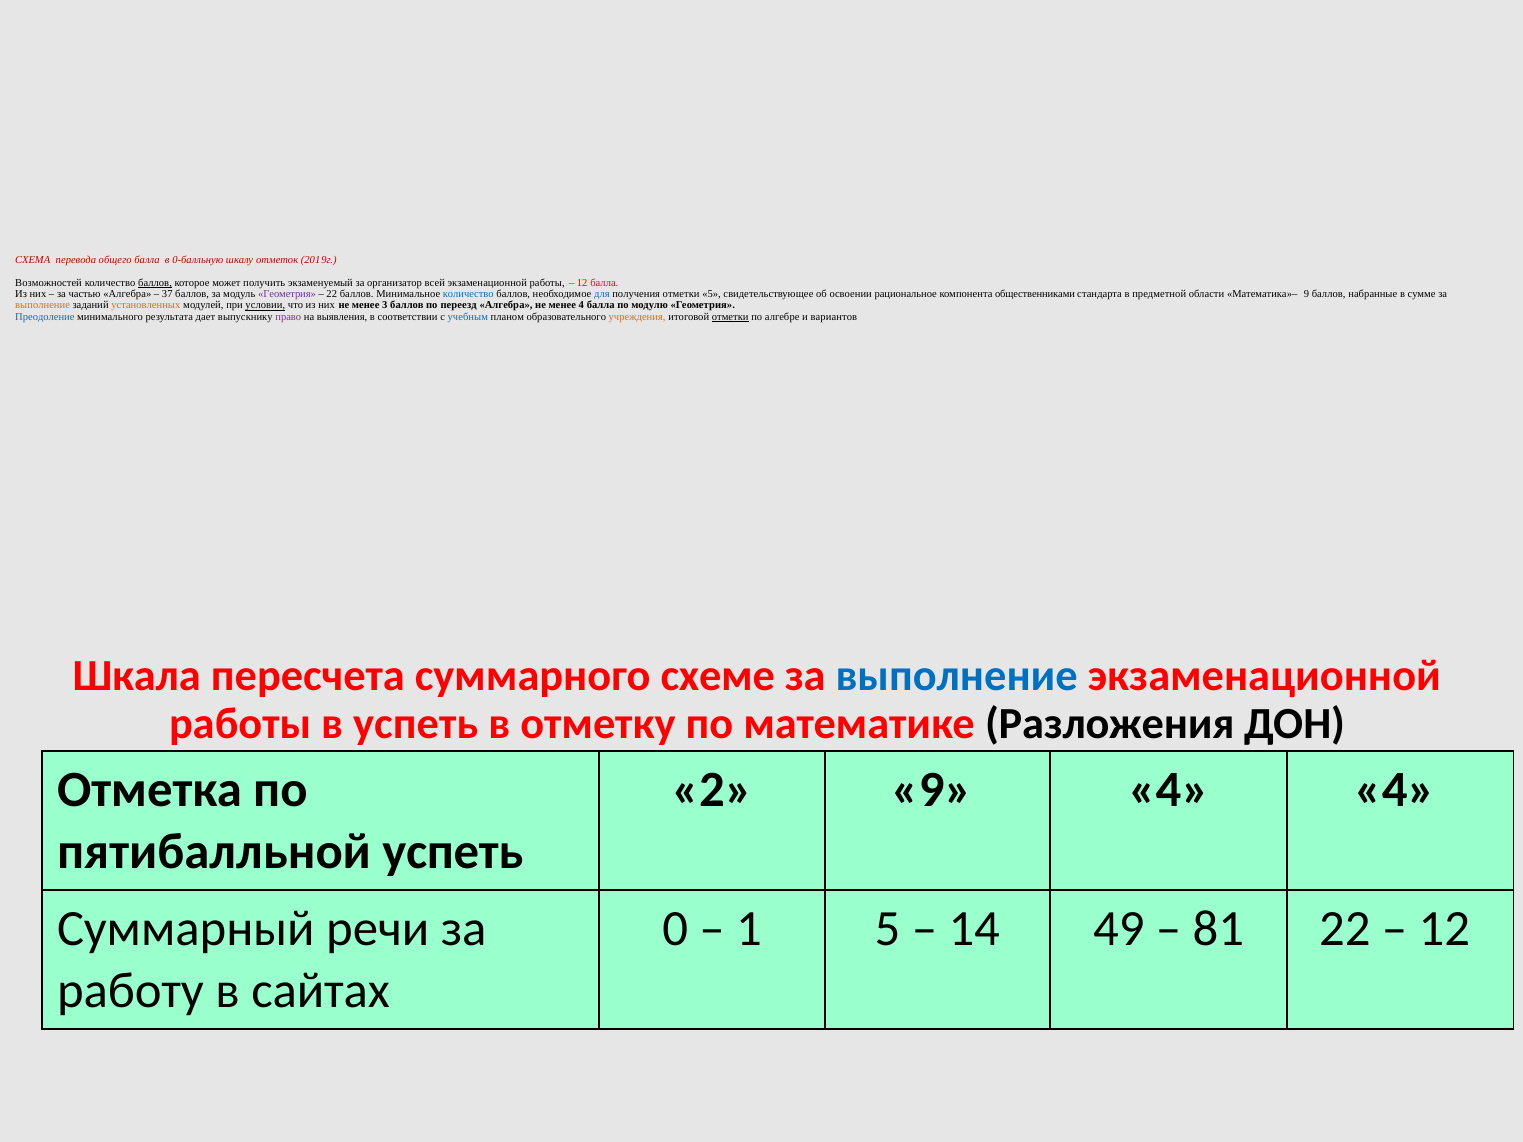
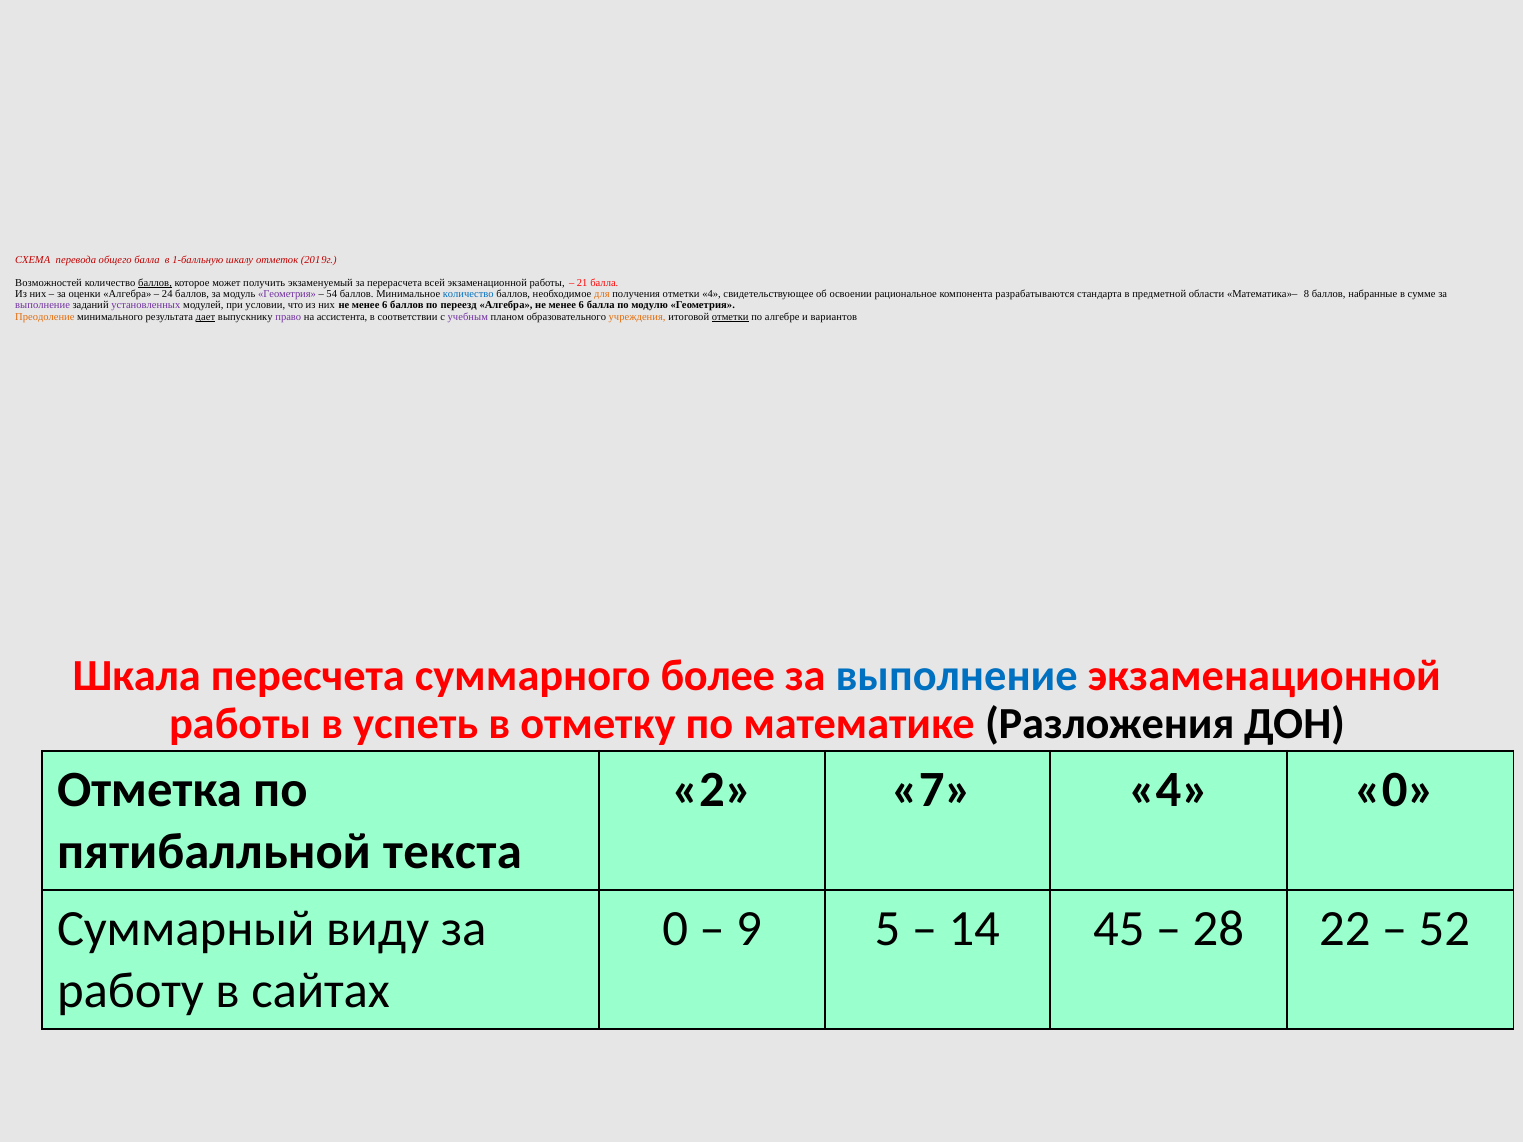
0-балльную: 0-балльную -> 1-балльную (198, 260)
организатор: организатор -> перерасчета (395, 283)
12: 12 -> 21 (582, 283)
частью: частью -> оценки (85, 294)
37: 37 -> 24 (167, 294)
22: 22 -> 54 (332, 294)
для colour: blue -> orange (602, 294)
отметки 5: 5 -> 4 (712, 294)
общественниками: общественниками -> разрабатываются (1035, 294)
Математика»– 9: 9 -> 8 (1307, 294)
выполнение colour: orange -> purple (43, 305)
установленных colour: orange -> purple (146, 305)
условии underline: present -> none (265, 305)
них не менее 3: 3 -> 6 (385, 305)
Алгебра не менее 4: 4 -> 6 (581, 305)
Преодоление colour: blue -> orange (45, 317)
дает underline: none -> present (205, 317)
выявления: выявления -> ассистента (342, 317)
учебным colour: blue -> purple (468, 317)
схеме: схеме -> более (718, 676)
2 9: 9 -> 7 (932, 790)
4 4: 4 -> 0 (1395, 790)
пятибалльной успеть: успеть -> текста (452, 852)
речи: речи -> виду (378, 929)
1: 1 -> 9 (749, 929)
49: 49 -> 45 (1119, 929)
81: 81 -> 28 (1218, 929)
12: 12 -> 52 (1444, 929)
